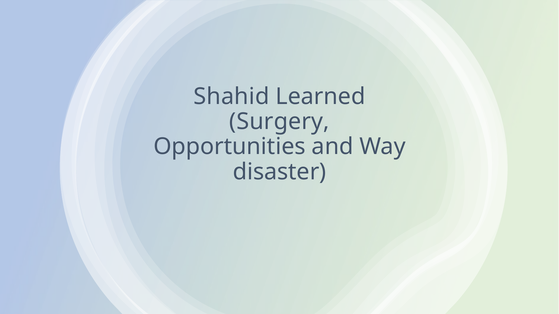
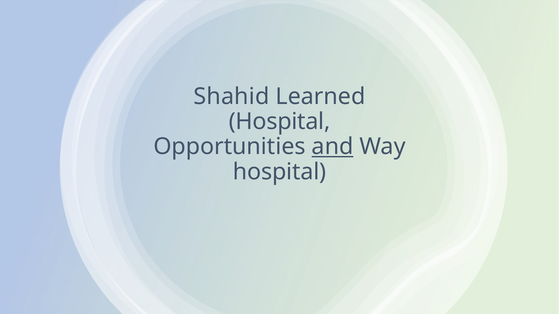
Surgery: Surgery -> Hospital (280, 122)
and underline: none -> present (333, 147)
disaster: disaster -> hospital (280, 172)
